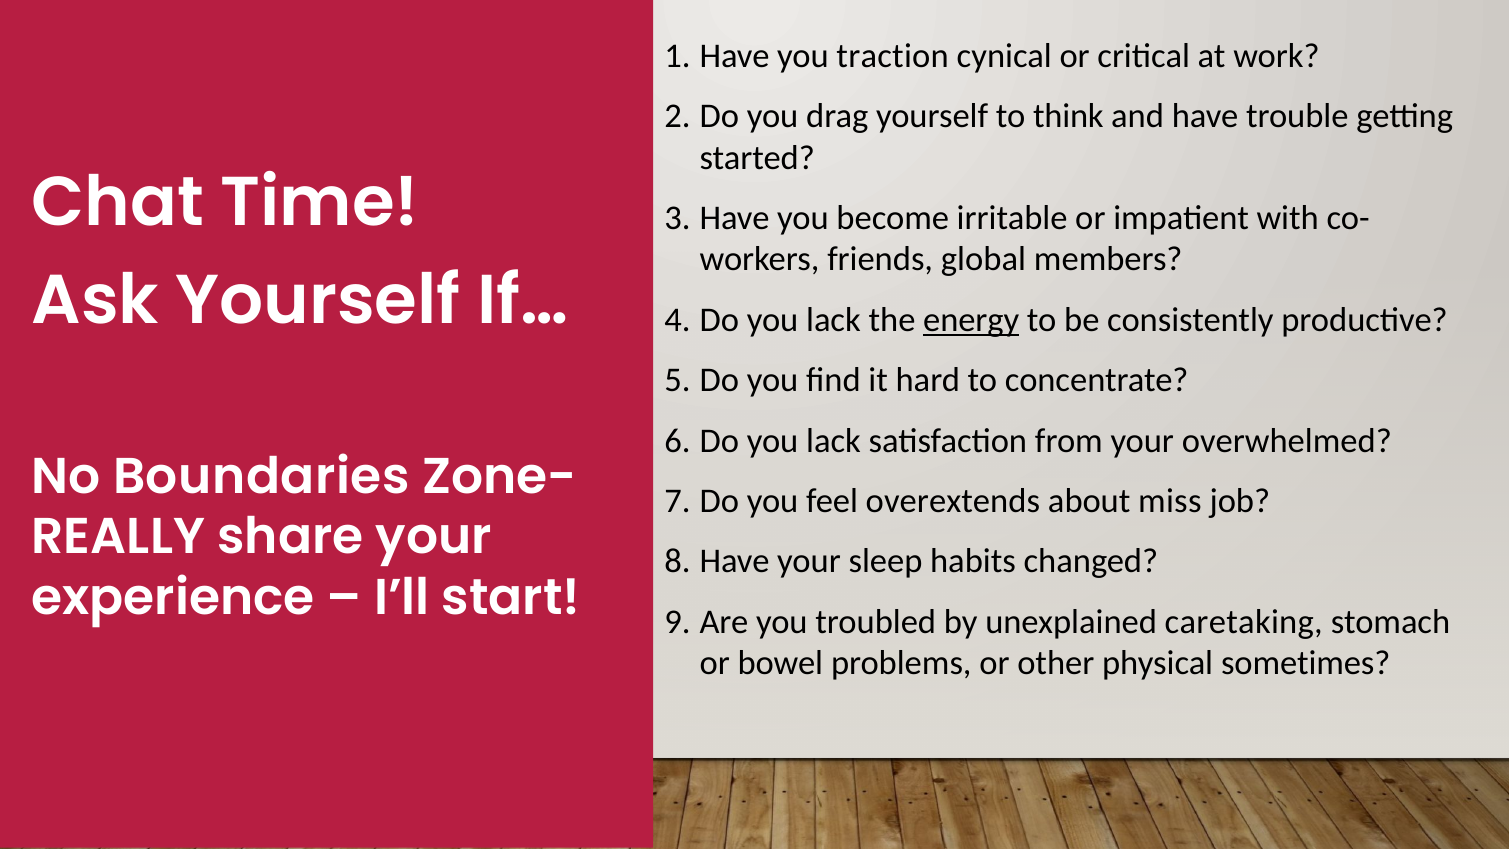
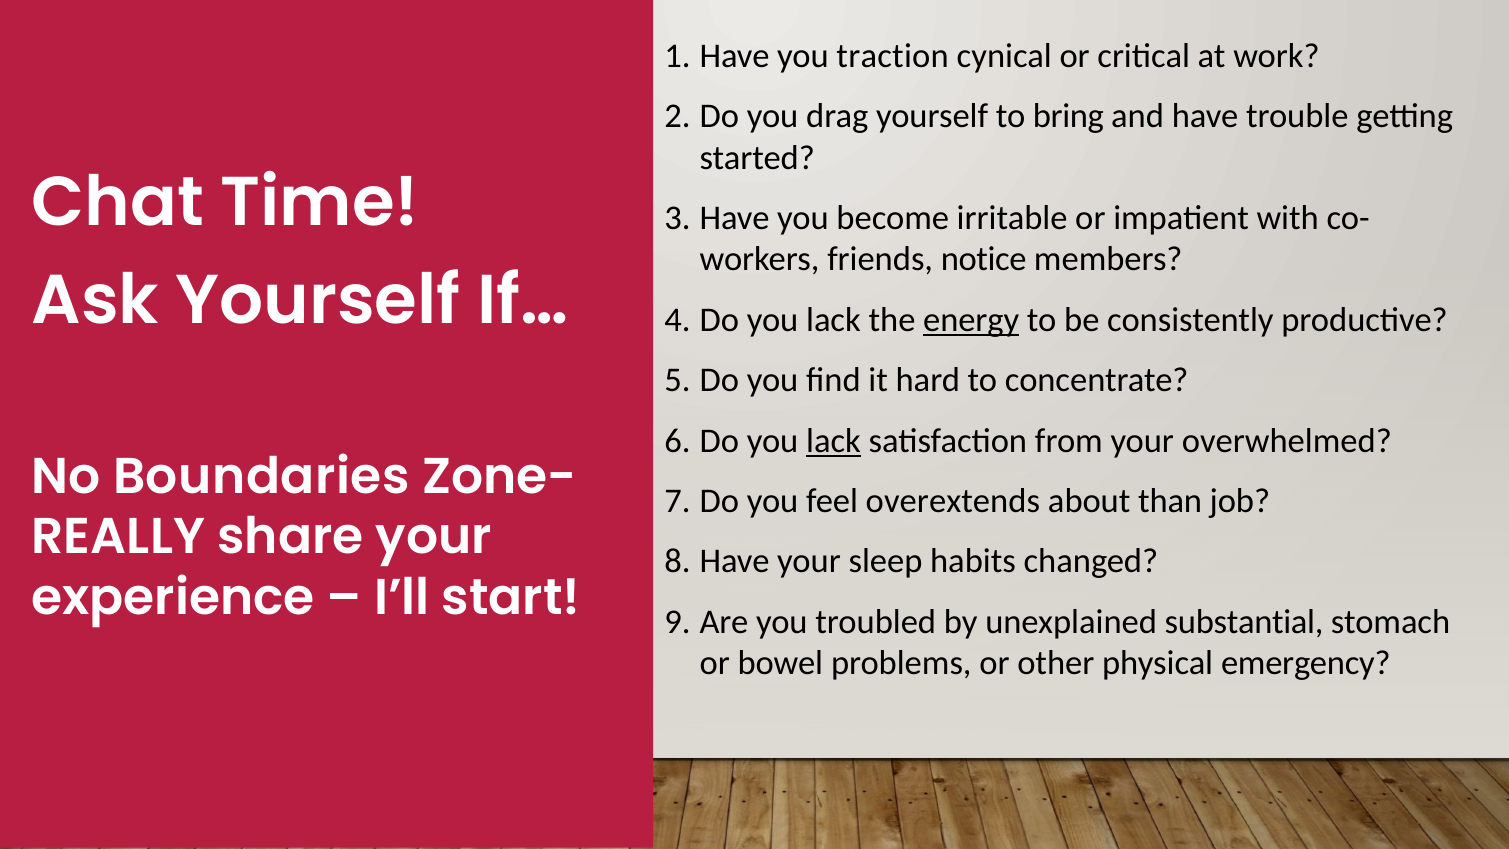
think: think -> bring (1068, 116)
global: global -> notice (984, 259)
lack underline: none -> present (834, 441)
miss: miss -> than (1170, 501)
caretaking: caretaking -> substantial (1244, 622)
sometimes: sometimes -> emergency (1306, 663)
